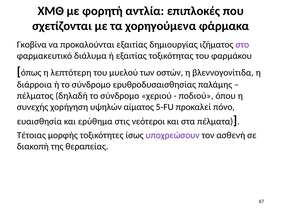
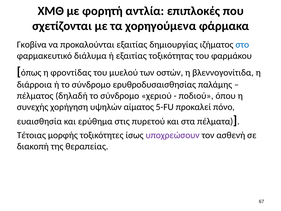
στο colour: purple -> blue (242, 44)
λεπτότερη: λεπτότερη -> φροντίδας (71, 73)
νεότεροι: νεότεροι -> πυρετού (148, 121)
